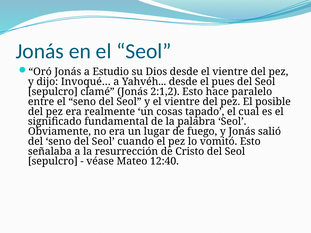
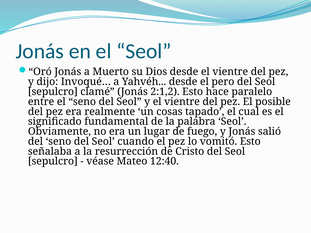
Estudio: Estudio -> Muerto (111, 72)
pues: pues -> pero (223, 82)
